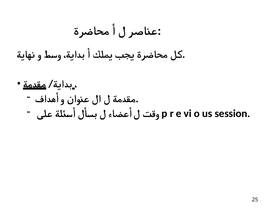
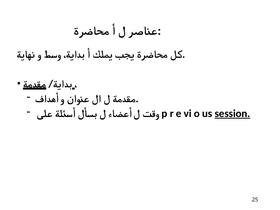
session underline: none -> present (232, 114)
